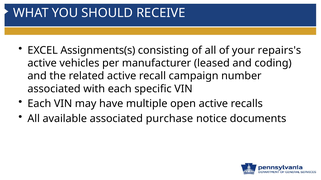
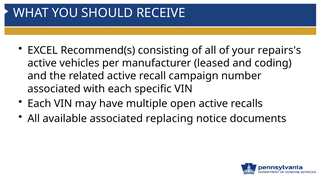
Assignments(s: Assignments(s -> Recommend(s (98, 51)
purchase: purchase -> replacing (169, 119)
